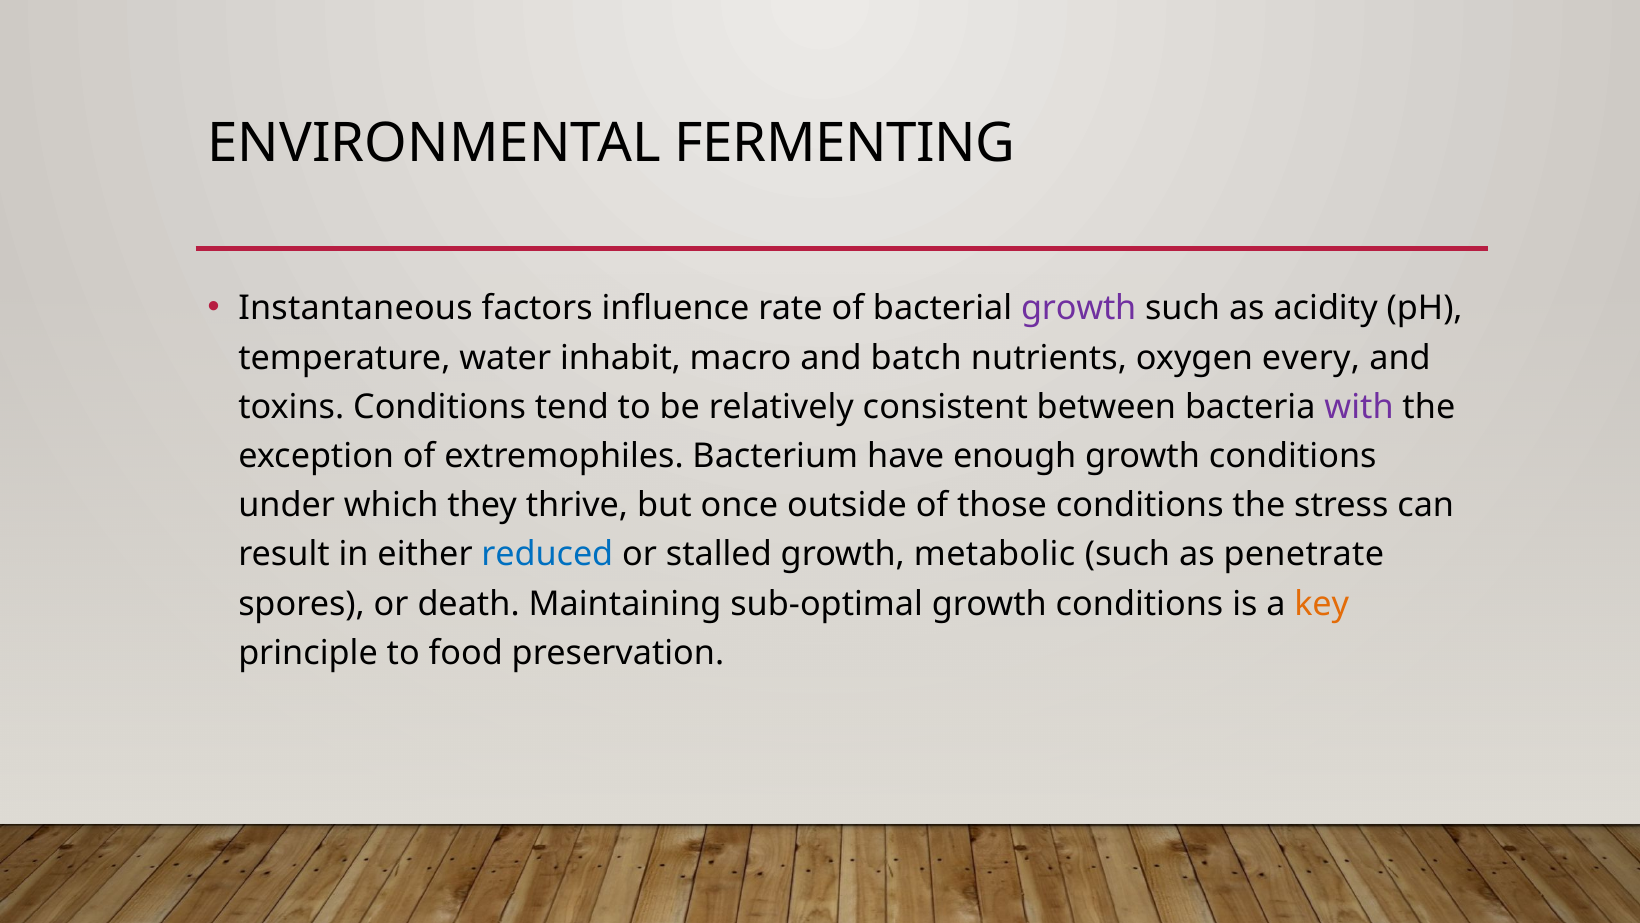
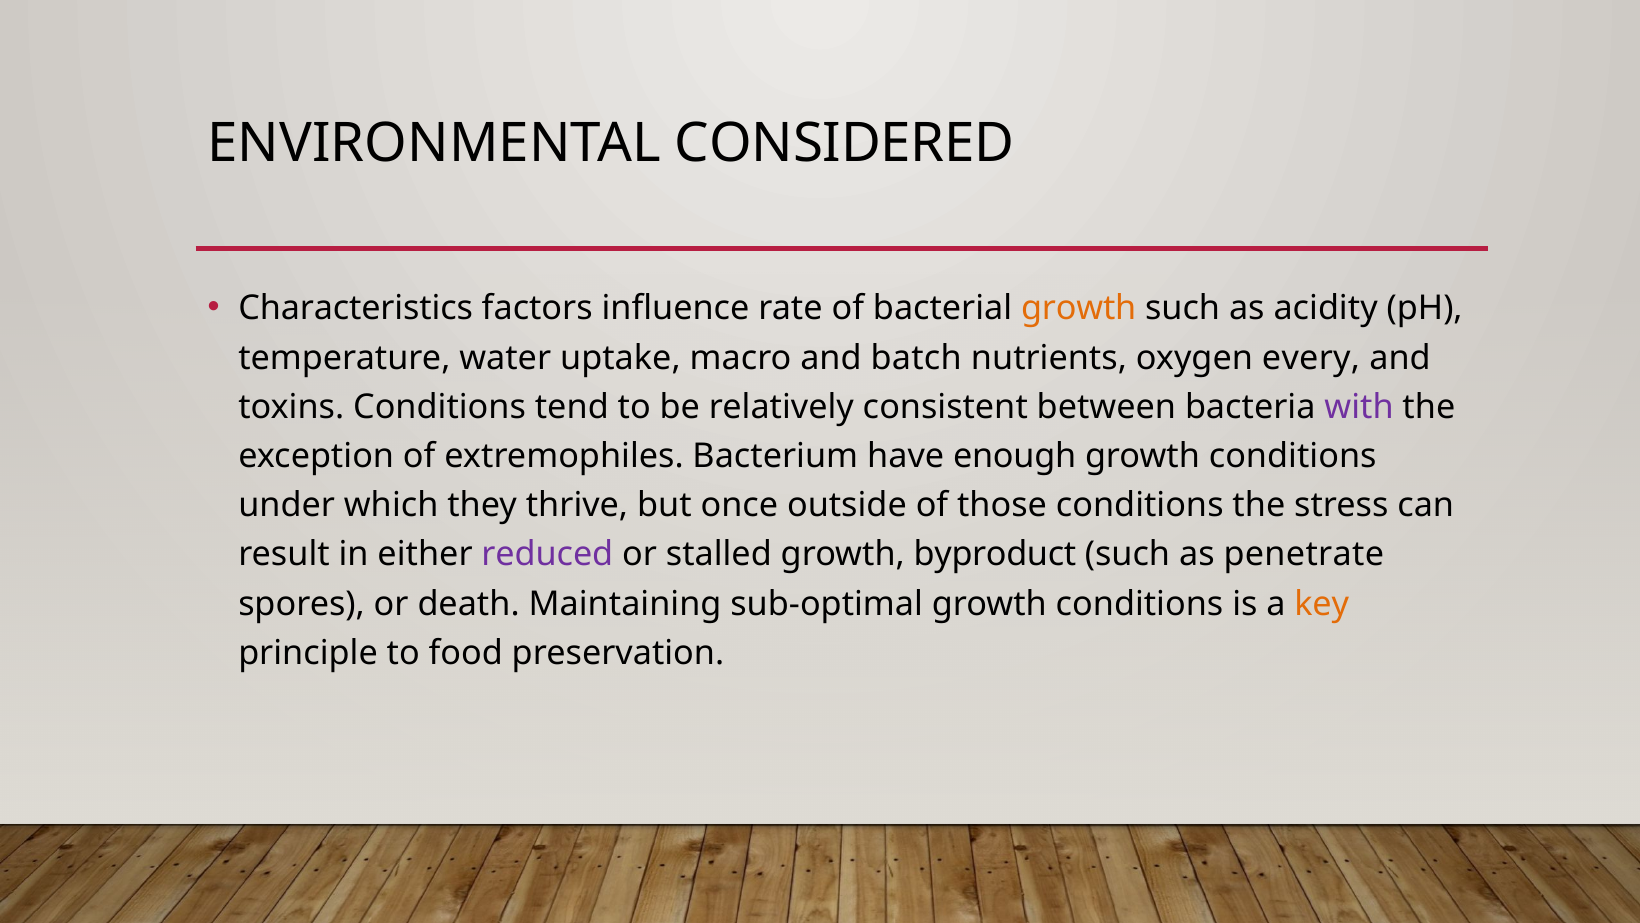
FERMENTING: FERMENTING -> CONSIDERED (845, 144)
Instantaneous: Instantaneous -> Characteristics (356, 308)
growth colour: purple -> orange (1079, 308)
inhabit: inhabit -> uptake (620, 358)
reduced colour: blue -> purple (547, 554)
metabolic: metabolic -> byproduct (995, 554)
